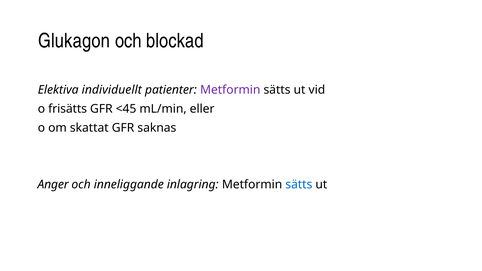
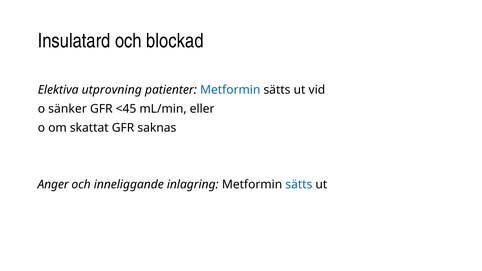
Glukagon: Glukagon -> Insulatard (74, 41)
individuellt: individuellt -> utprovning (112, 90)
Metformin colour: purple -> blue (230, 90)
frisätts: frisätts -> sänker (68, 109)
